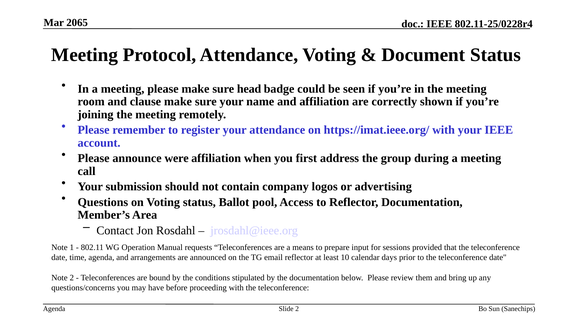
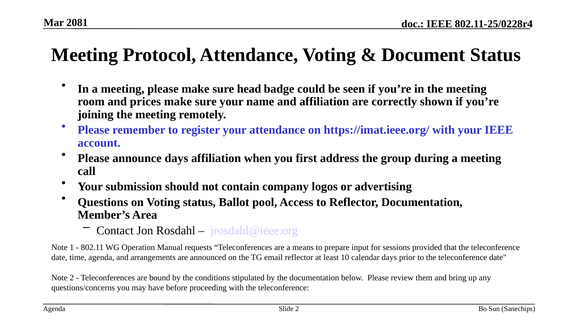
2065: 2065 -> 2081 (77, 23)
clause: clause -> prices (145, 102)
announce were: were -> days (176, 158)
